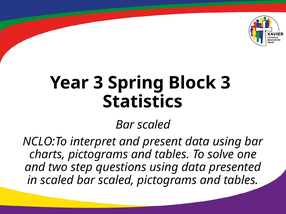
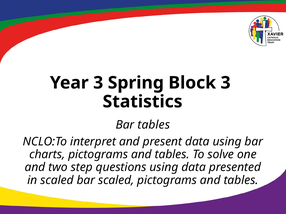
scaled: scaled -> tables (154, 125)
